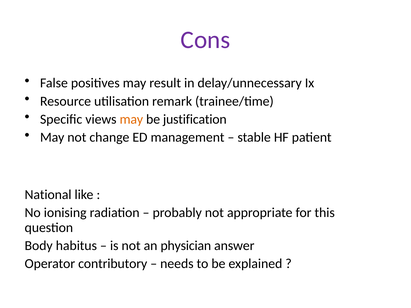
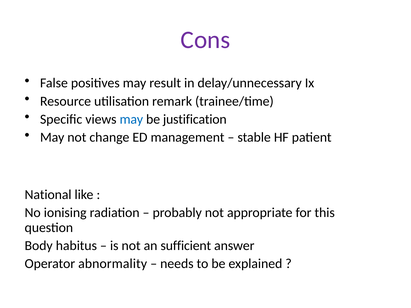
may colour: orange -> blue (131, 119)
physician: physician -> sufficient (186, 246)
contributory: contributory -> abnormality (113, 264)
